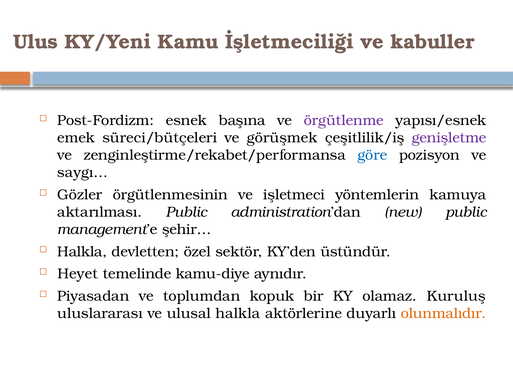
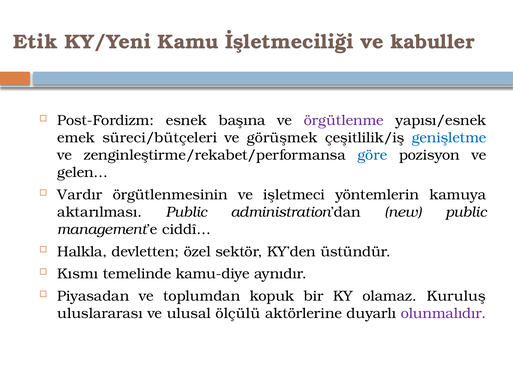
Ulus: Ulus -> Etik (35, 42)
genişletme colour: purple -> blue (449, 138)
saygı…: saygı… -> gelen… (83, 173)
Gözler: Gözler -> Vardır (80, 195)
şehir…: şehir… -> ciddî… (187, 230)
Heyet: Heyet -> Kısmı (78, 274)
ulusal halkla: halkla -> ölçülü (238, 314)
olunmalıdır colour: orange -> purple (443, 314)
